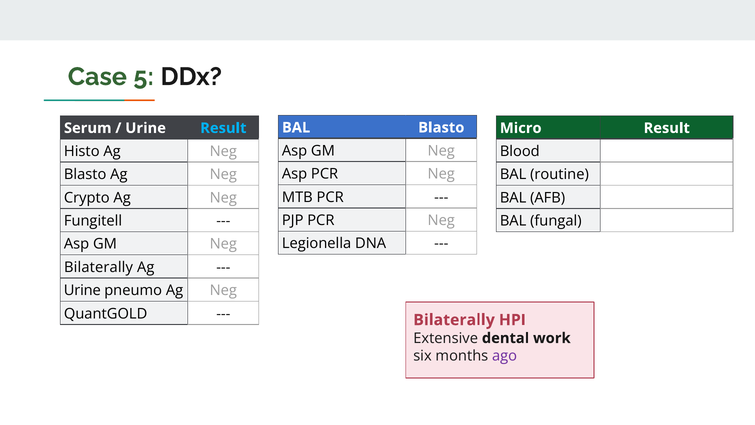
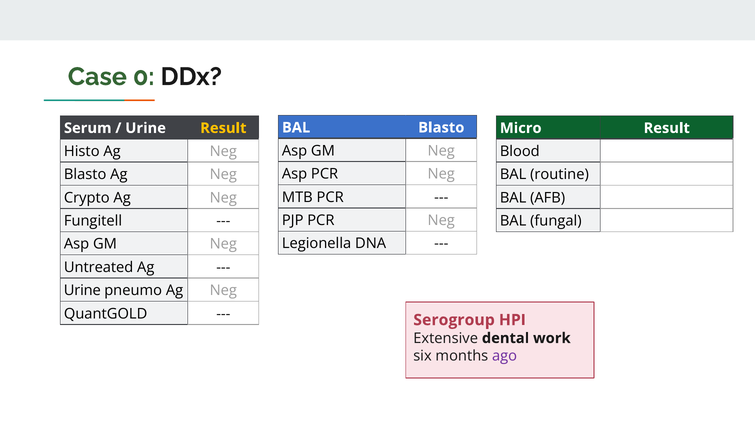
5: 5 -> 0 (144, 77)
Result colour: light blue -> yellow (223, 128)
Bilaterally: Bilaterally -> Untreated (99, 267)
Bilaterally: Bilaterally -> Serogroup (454, 320)
